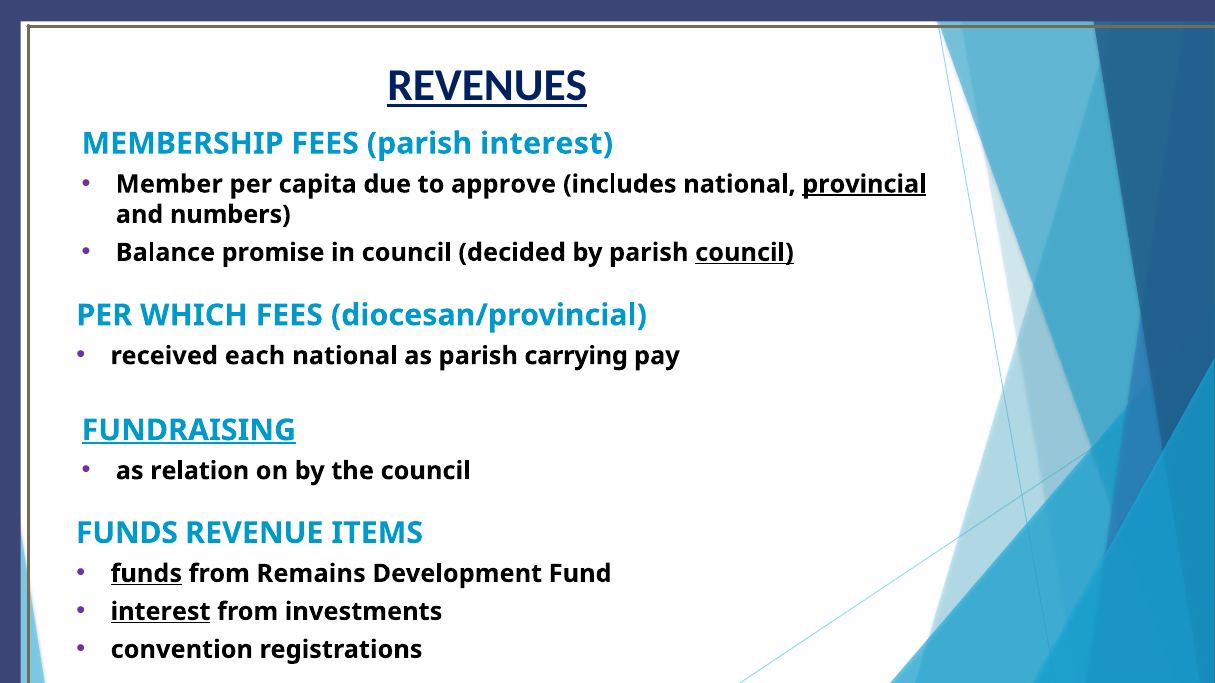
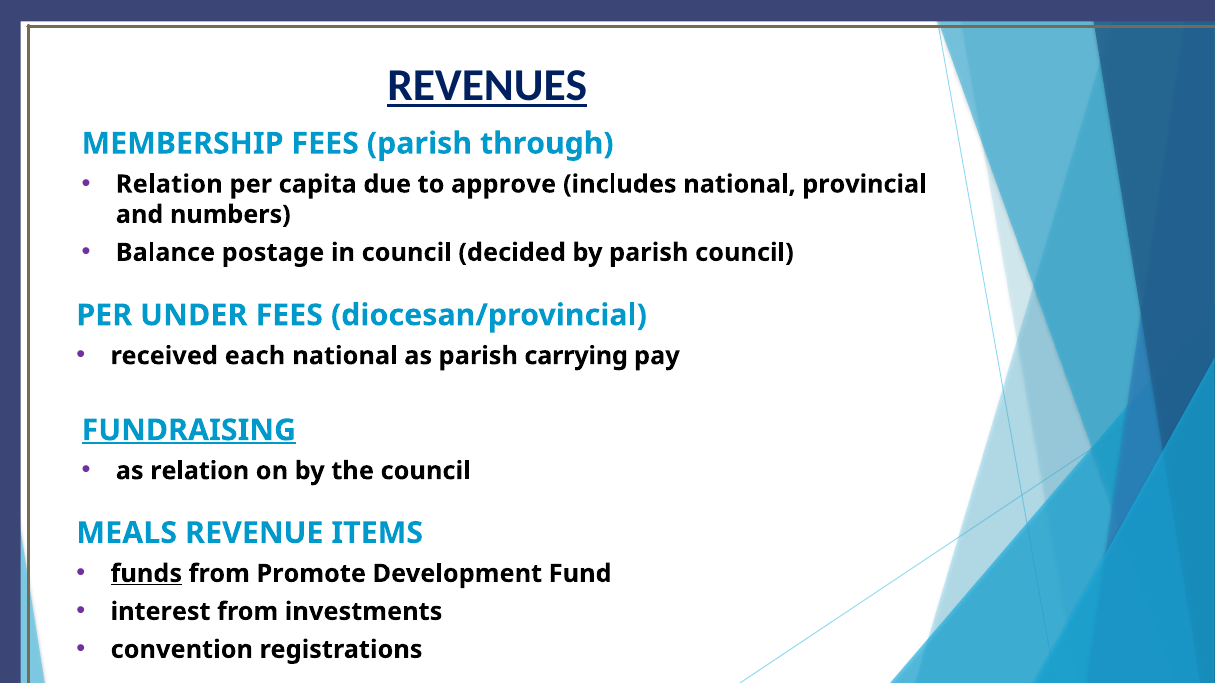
parish interest: interest -> through (547, 144)
Member: Member -> Relation (169, 184)
provincial underline: present -> none (864, 184)
promise: promise -> postage (273, 253)
council underline: present -> none (744, 253)
WHICH: WHICH -> UNDER (194, 315)
FUNDS: FUNDS -> MEALS (127, 533)
Remains: Remains -> Promote (311, 574)
interest underline: present -> none (161, 612)
